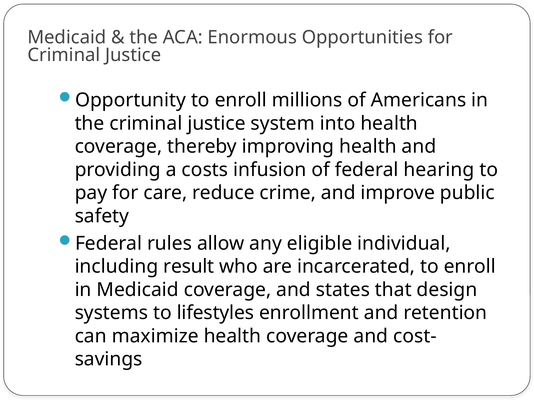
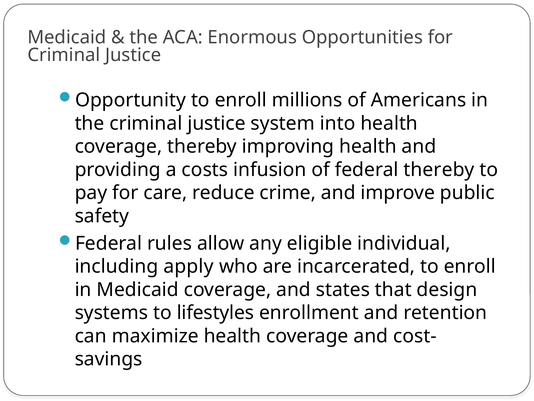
federal hearing: hearing -> thereby (439, 169)
result: result -> apply (189, 266)
